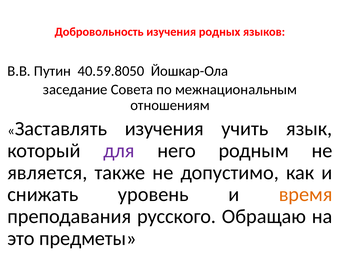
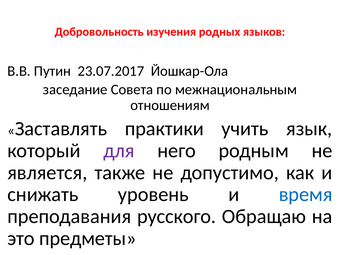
40.59.8050: 40.59.8050 -> 23.07.2017 (111, 71)
Заставлять изучения: изучения -> практики (164, 129)
время colour: orange -> blue (306, 195)
